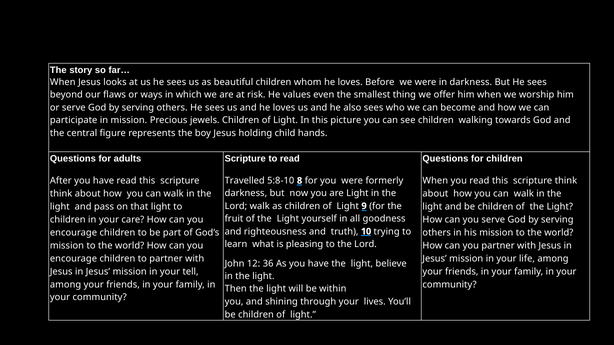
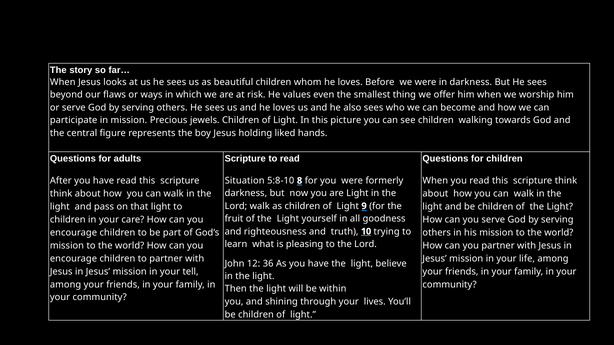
child: child -> liked (285, 133)
Travelled: Travelled -> Situation (245, 181)
